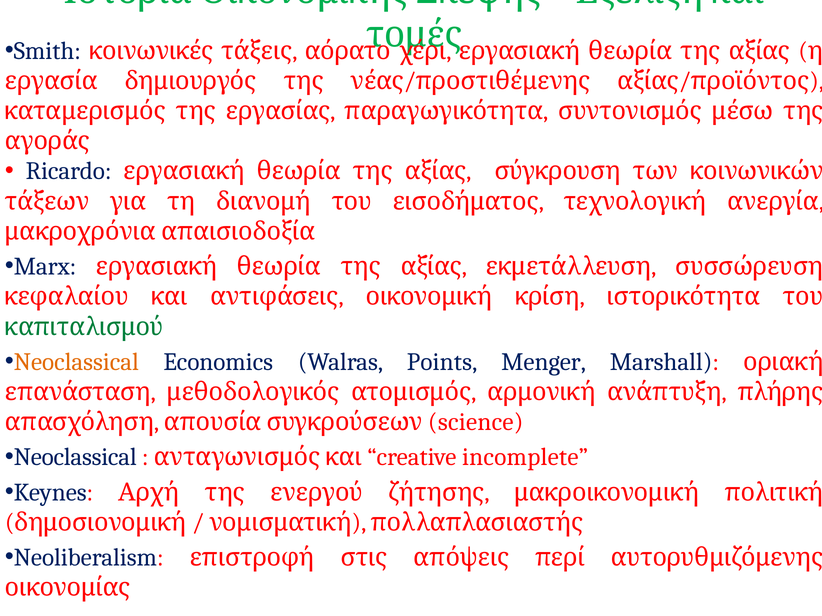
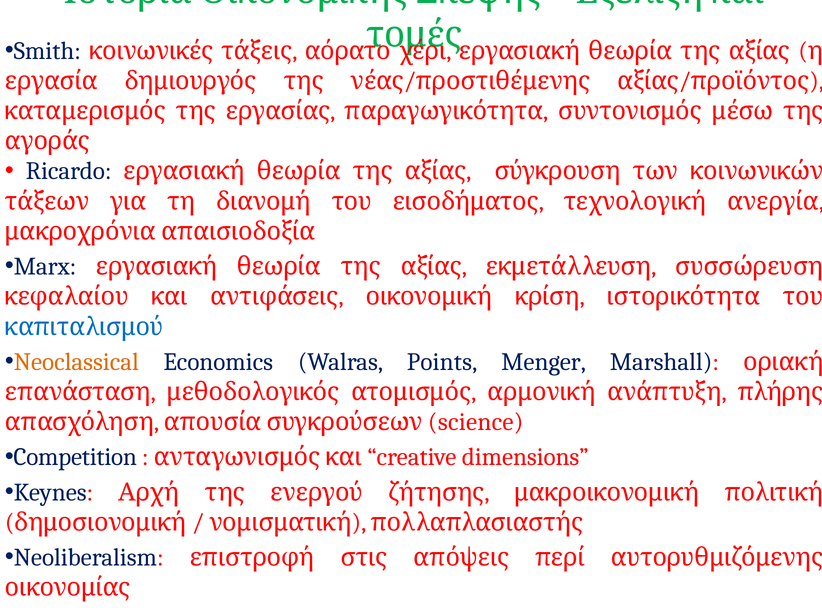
καπιταλισμού colour: green -> blue (84, 327)
Neoclassical: Neoclassical -> Competition (75, 458)
incomplete: incomplete -> dimensions (525, 458)
